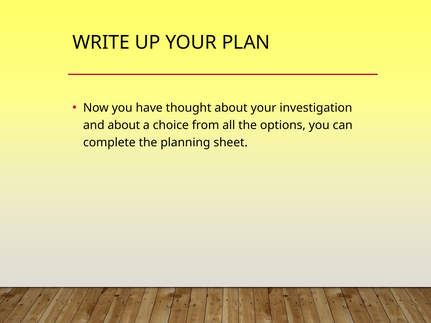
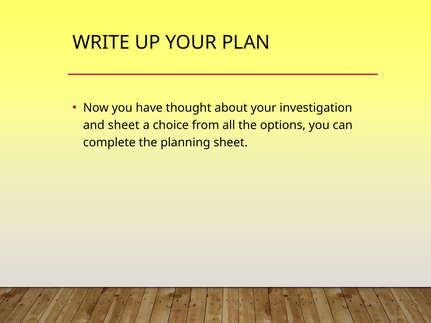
and about: about -> sheet (124, 125)
